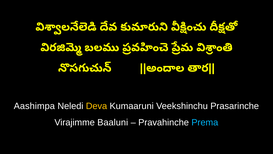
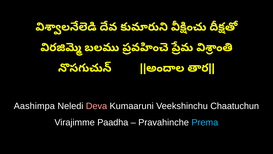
Deva colour: yellow -> pink (97, 106)
Prasarinche: Prasarinche -> Chaatuchun (235, 106)
Baaluni: Baaluni -> Paadha (113, 122)
